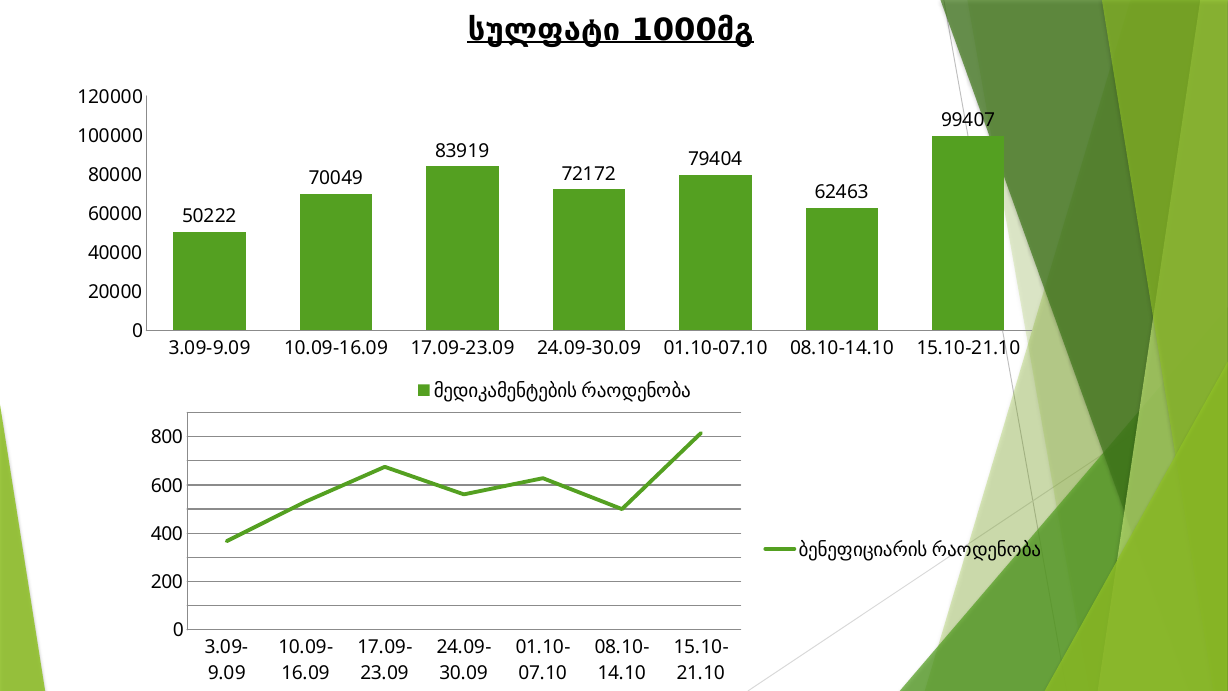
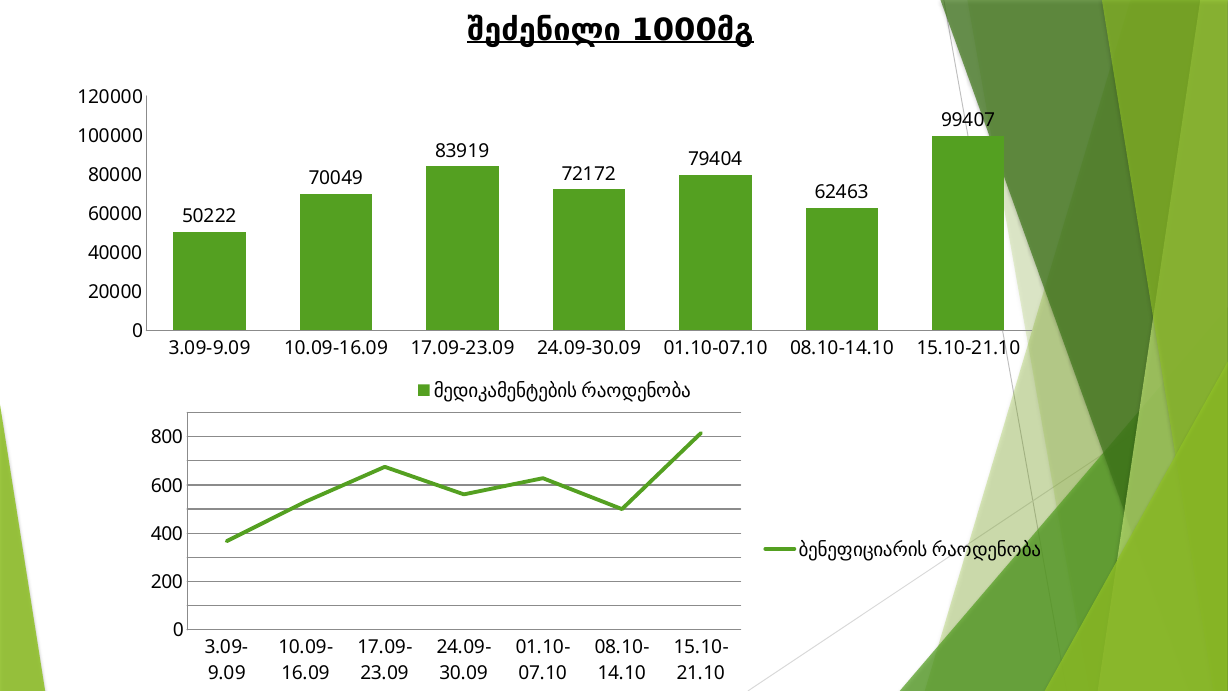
სულფატი: სულფატი -> შეძენილი (544, 31)
